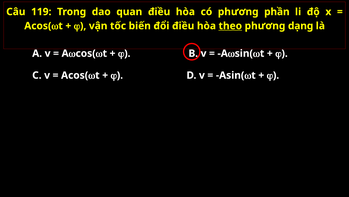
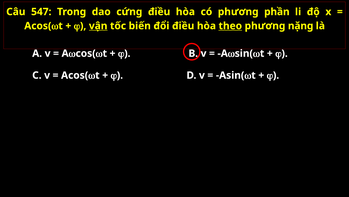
119: 119 -> 547 (41, 12)
quan: quan -> cứng (129, 12)
vận underline: none -> present (98, 26)
dạng: dạng -> nặng (301, 26)
